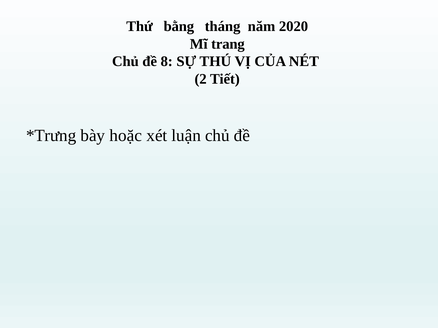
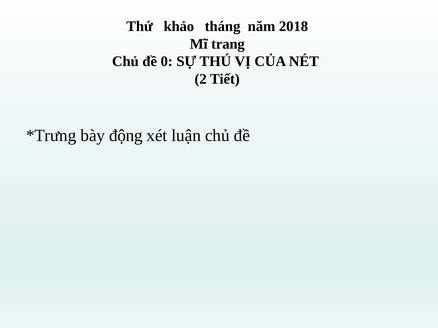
bằng: bằng -> khảo (179, 27)
2020: 2020 -> 2018 (294, 27)
8: 8 -> 0 (167, 62)
hoặc: hoặc -> động (126, 136)
